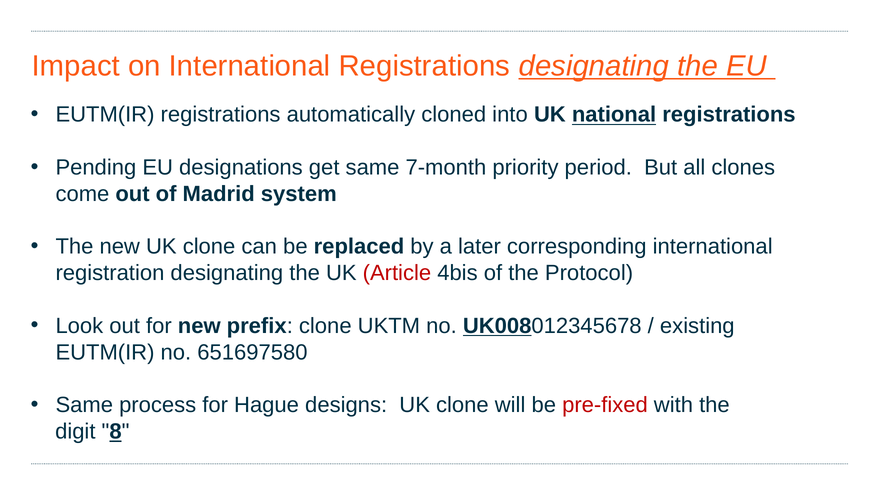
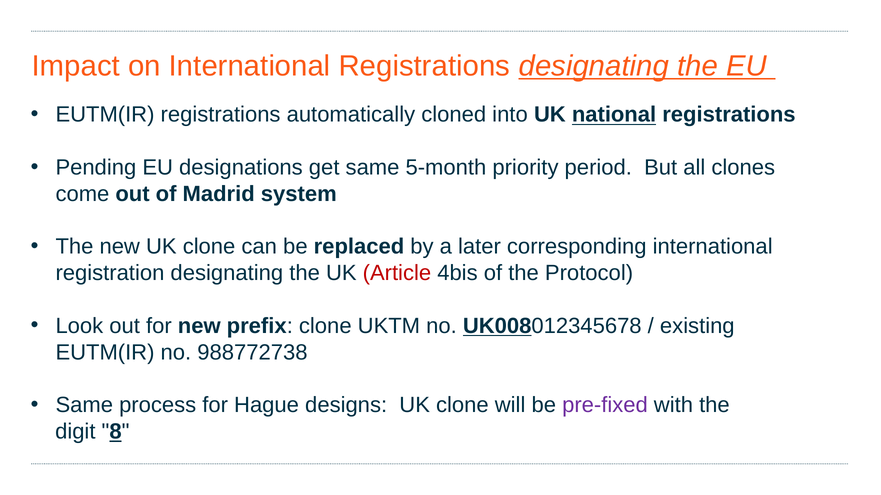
7-month: 7-month -> 5-month (446, 168)
651697580: 651697580 -> 988772738 (252, 353)
pre-fixed colour: red -> purple (605, 406)
